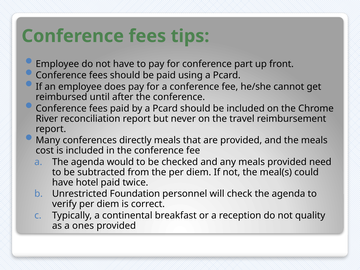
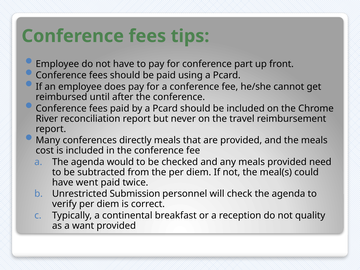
hotel: hotel -> went (87, 182)
Foundation: Foundation -> Submission (135, 194)
ones: ones -> want (83, 226)
